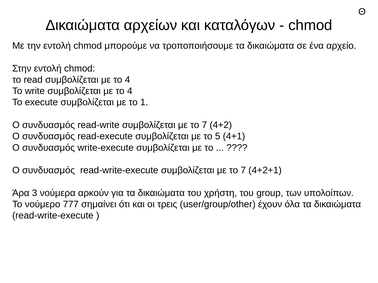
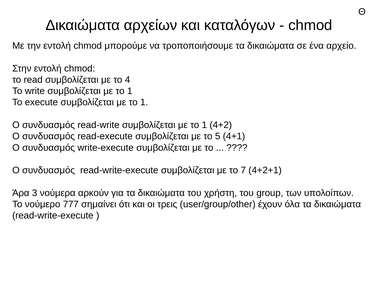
4: 4 -> 1 (130, 91)
7: 7 -> 1 (204, 125)
